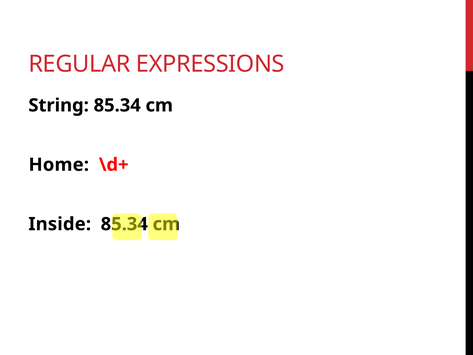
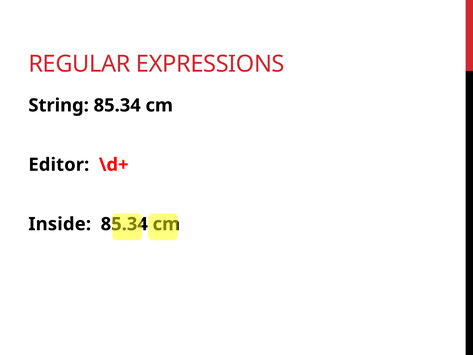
Home: Home -> Editor (59, 165)
